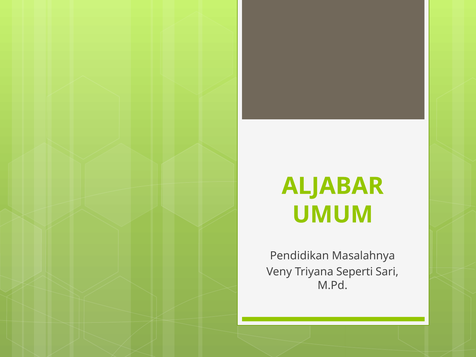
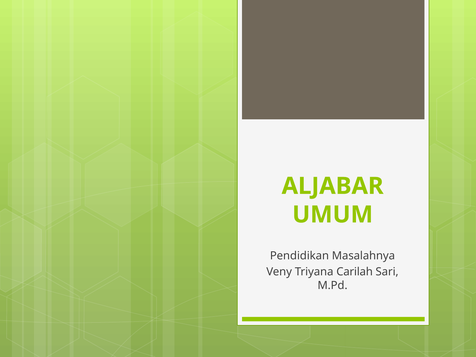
Seperti: Seperti -> Carilah (355, 272)
